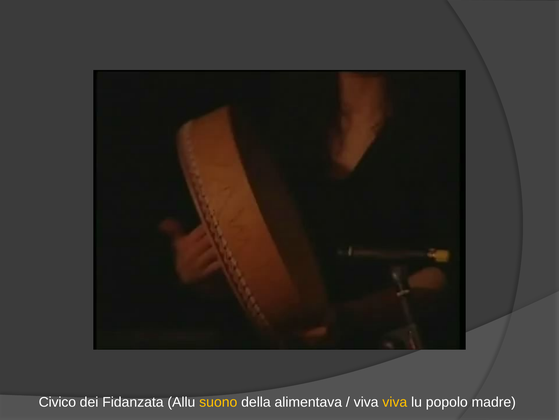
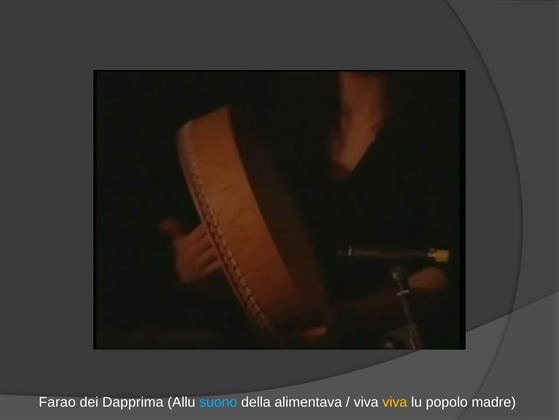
Civico: Civico -> Farao (57, 402)
Fidanzata: Fidanzata -> Dapprima (133, 402)
suono colour: yellow -> light blue (218, 402)
